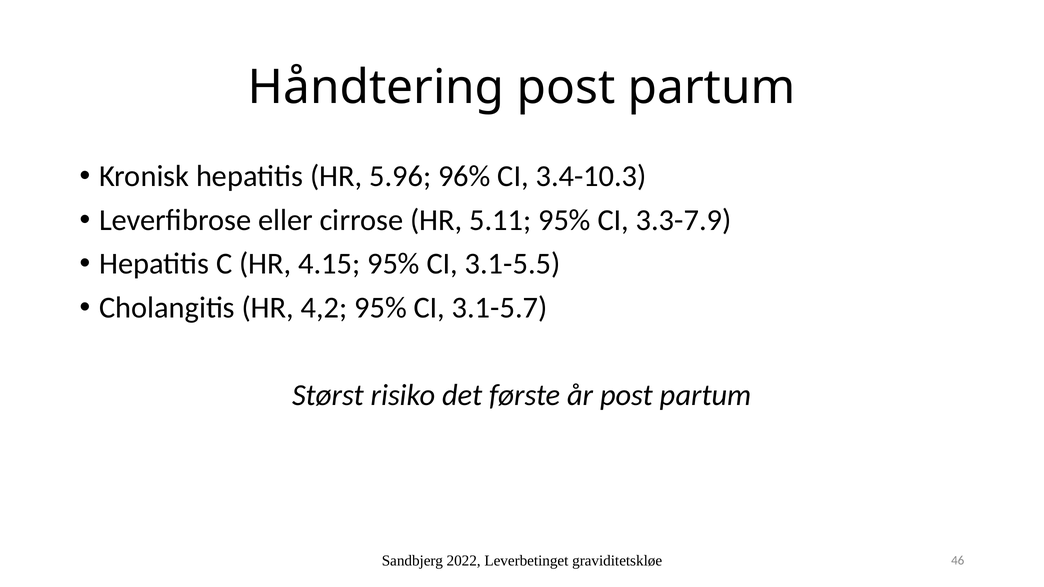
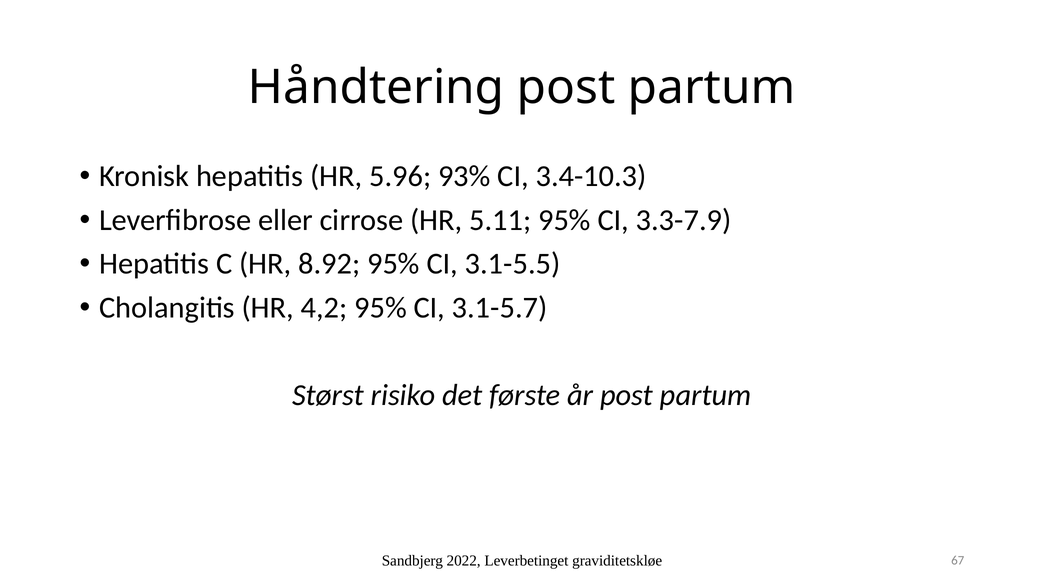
96%: 96% -> 93% (464, 177)
4.15: 4.15 -> 8.92 (329, 264)
46: 46 -> 67 (958, 561)
